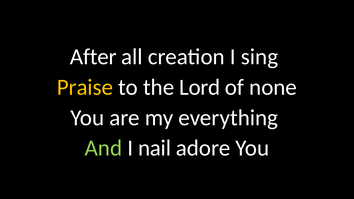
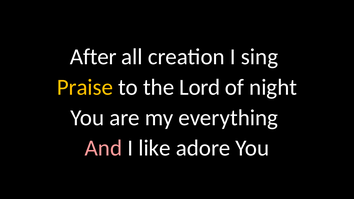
none: none -> night (273, 87)
And colour: light green -> pink (103, 148)
nail: nail -> like (154, 148)
